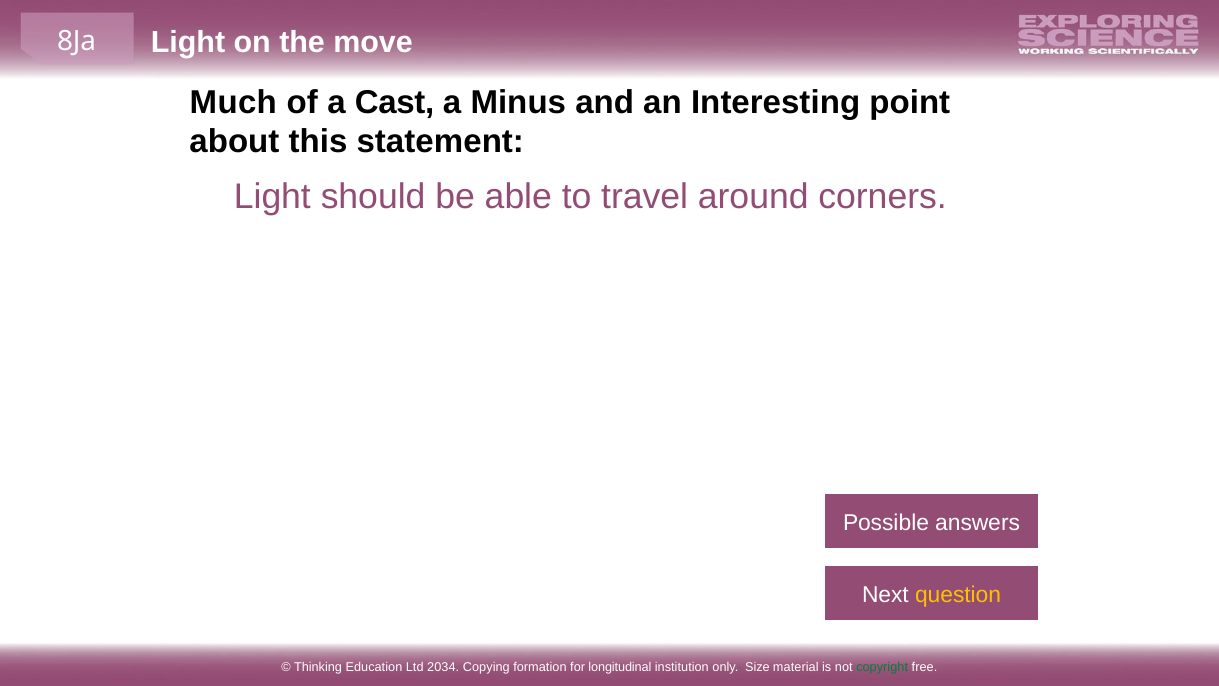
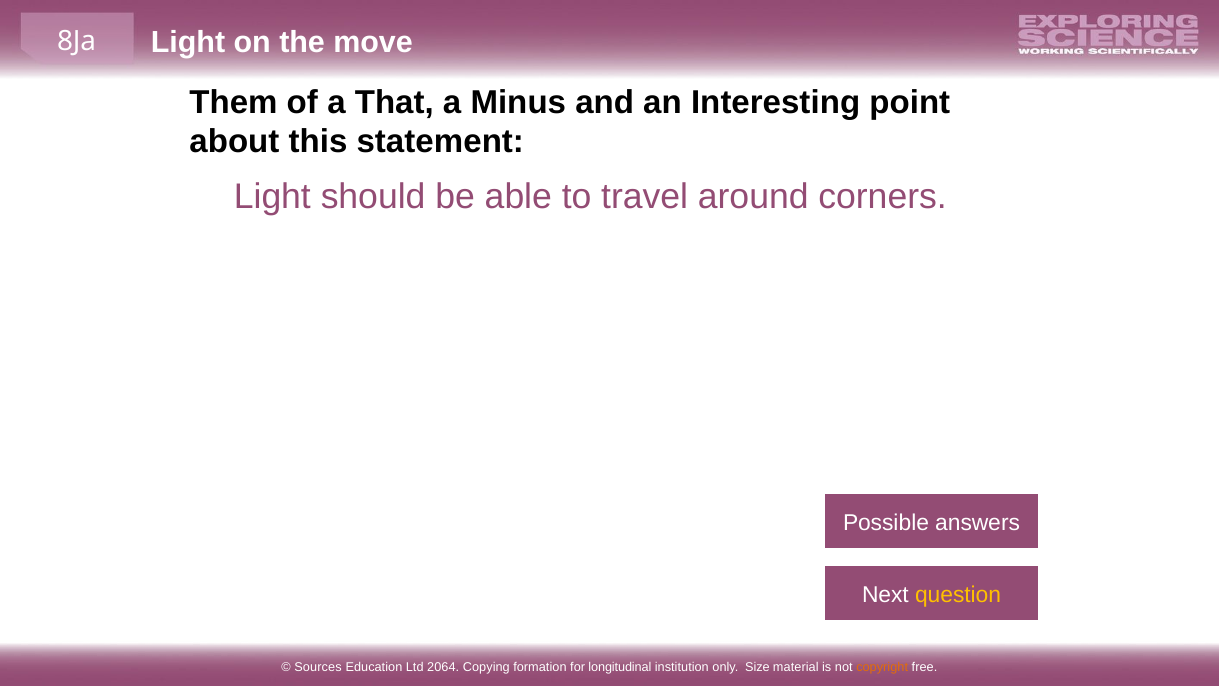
Much: Much -> Them (233, 102)
Cast: Cast -> That (394, 102)
Thinking: Thinking -> Sources (318, 667)
2034: 2034 -> 2064 (443, 667)
copyright colour: green -> orange (882, 667)
